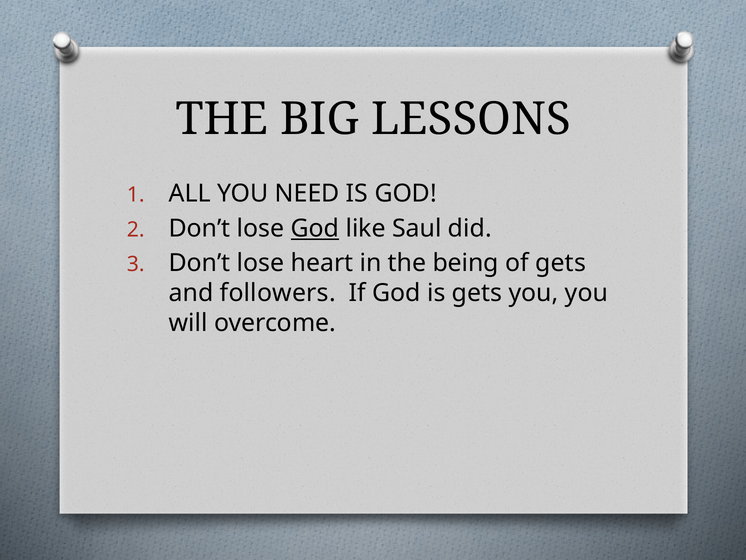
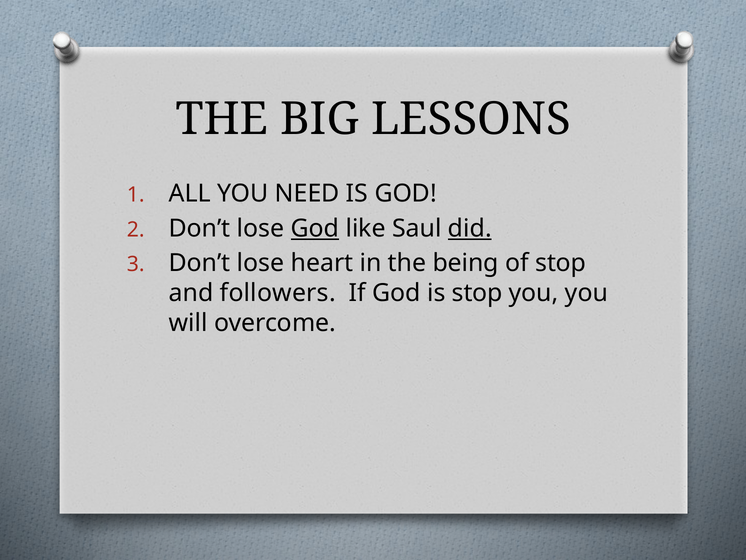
did underline: none -> present (470, 228)
of gets: gets -> stop (561, 263)
is gets: gets -> stop (477, 293)
